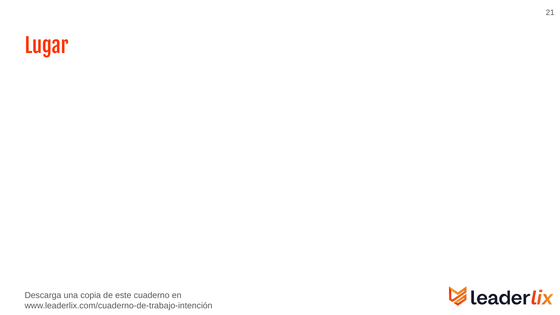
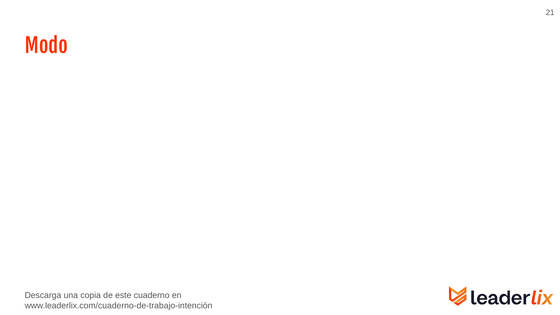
Lugar: Lugar -> Modo (46, 46)
